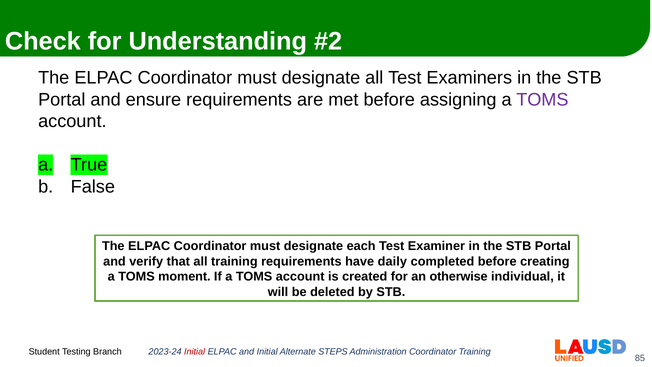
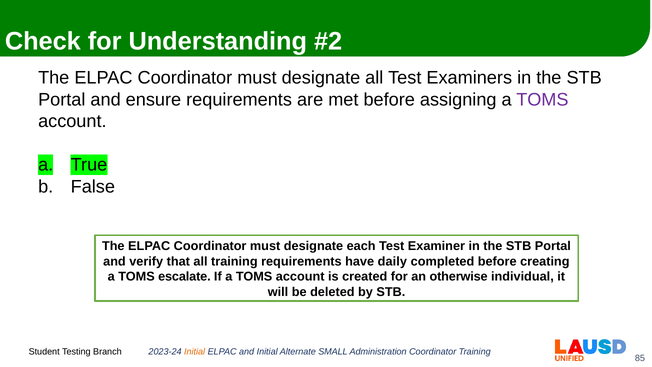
moment: moment -> escalate (184, 276)
Initial colour: red -> orange (195, 351)
STEPS: STEPS -> SMALL (333, 351)
